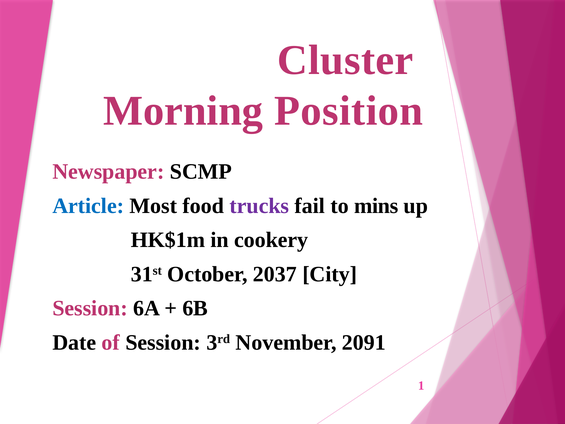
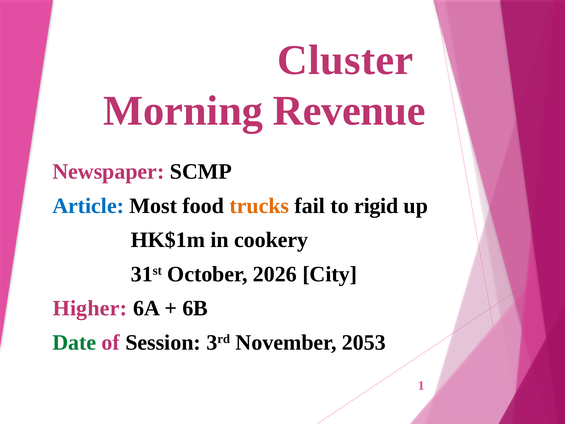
Position: Position -> Revenue (349, 111)
trucks colour: purple -> orange (259, 206)
mins: mins -> rigid (376, 206)
2037: 2037 -> 2026 (275, 274)
Session: Session -> Higher (90, 308)
Date colour: black -> green (74, 342)
2091: 2091 -> 2053 (364, 342)
